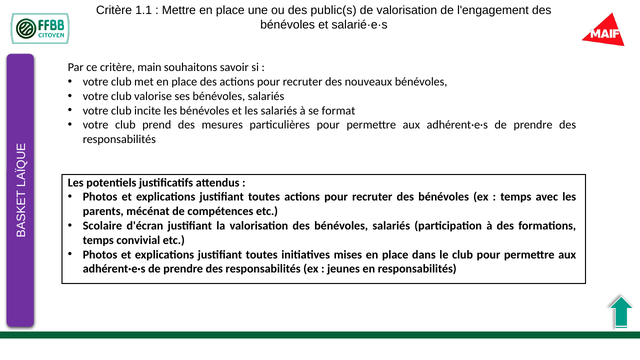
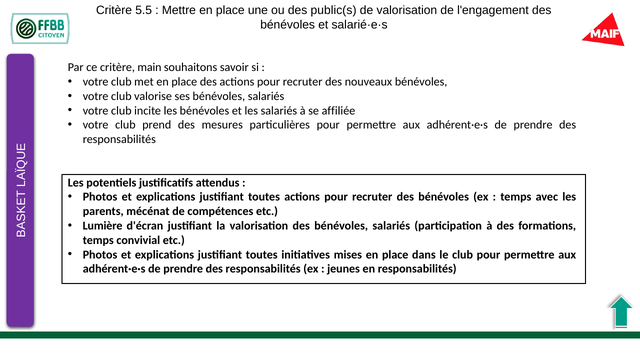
1.1: 1.1 -> 5.5 (144, 10)
format: format -> affiliée (338, 111)
Scolaire: Scolaire -> Lumière (103, 226)
